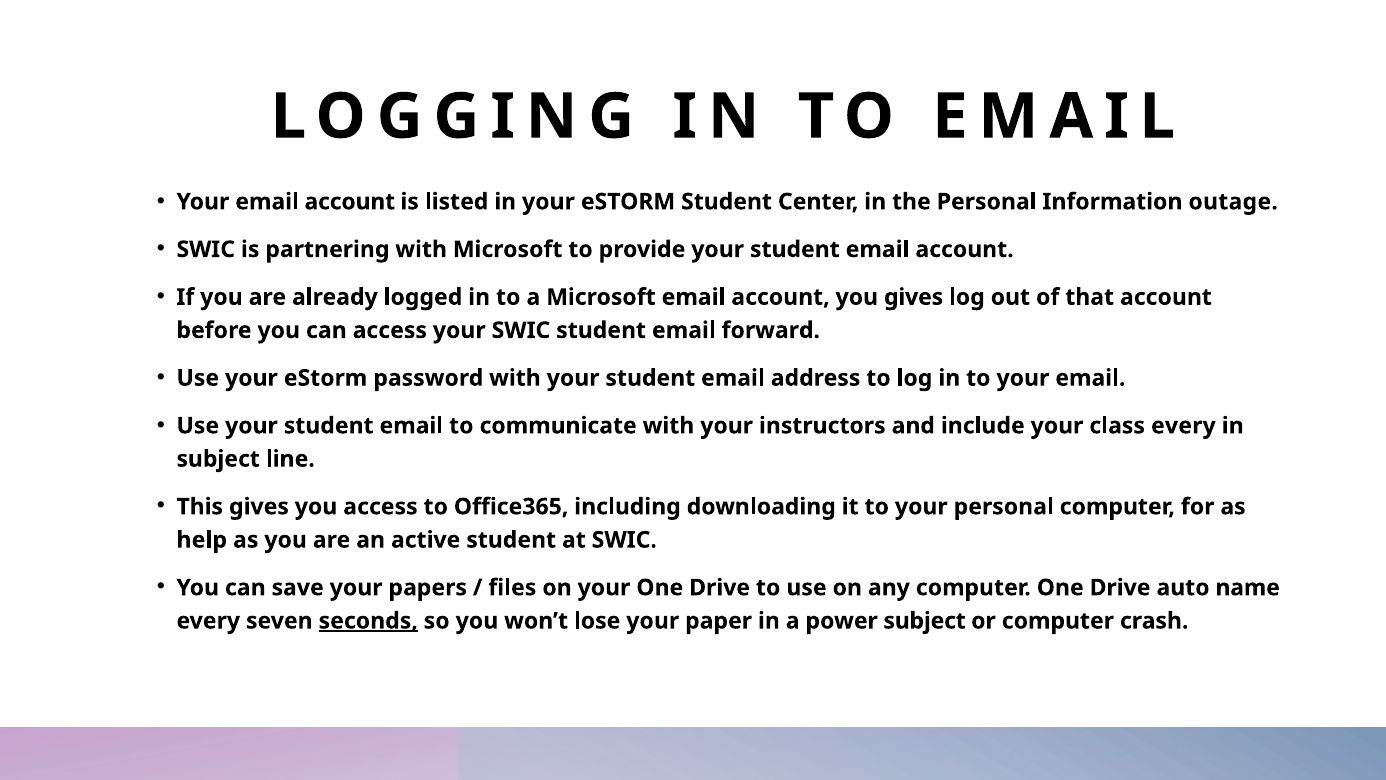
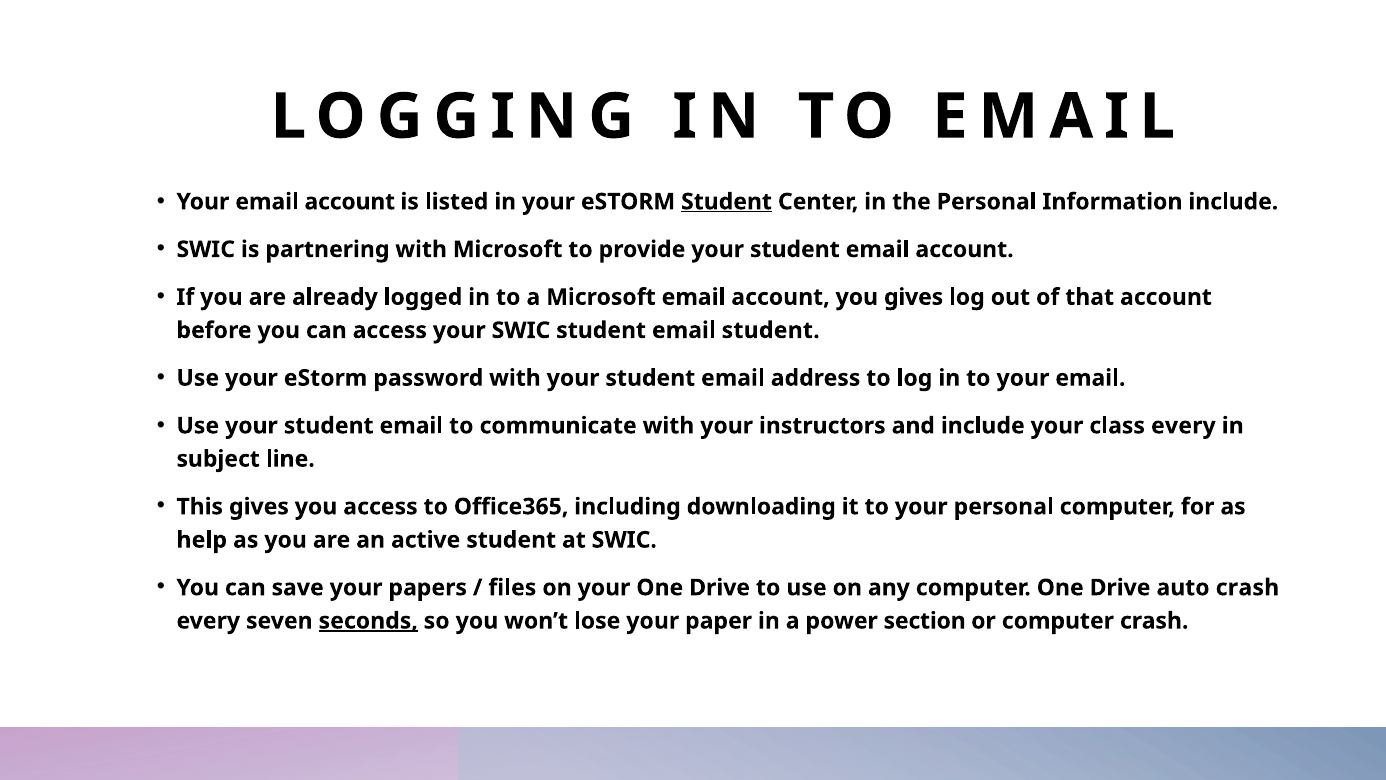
Student underline: none -> present (726, 202)
Information outage: outage -> include (1233, 202)
email forward: forward -> student (771, 330)
auto name: name -> crash (1247, 587)
power subject: subject -> section (925, 621)
